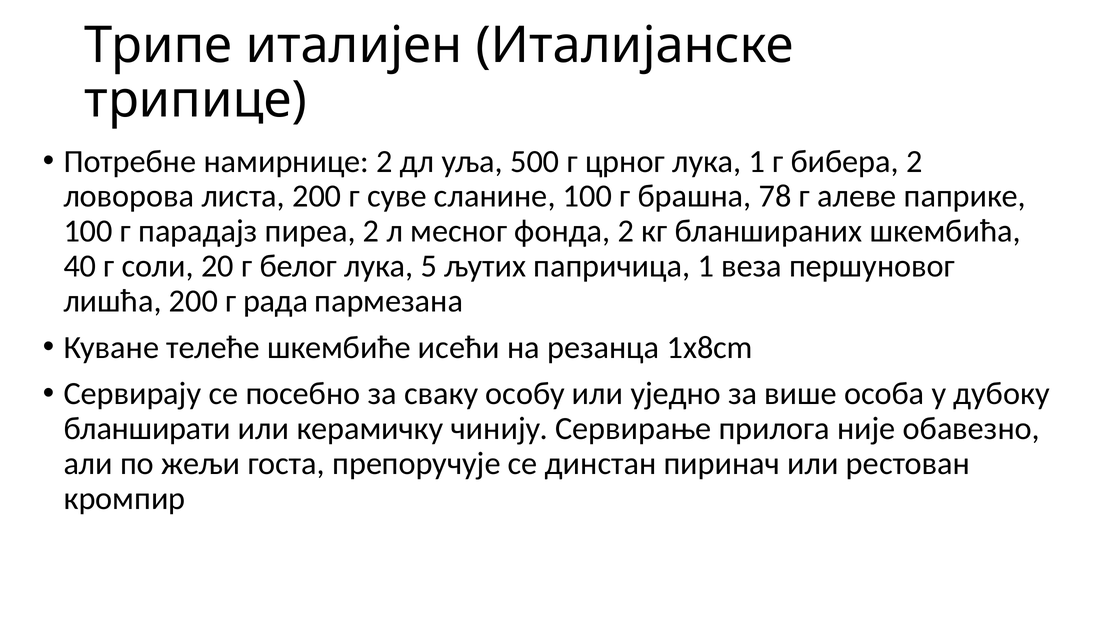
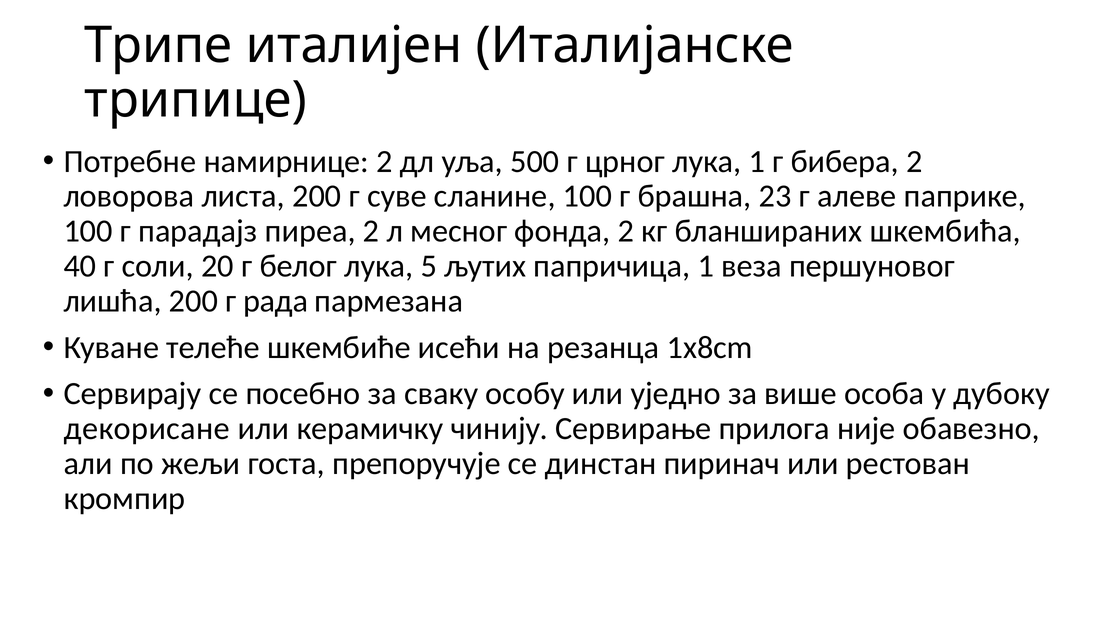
78: 78 -> 23 (775, 196)
бланширати: бланширати -> декорисане (147, 429)
